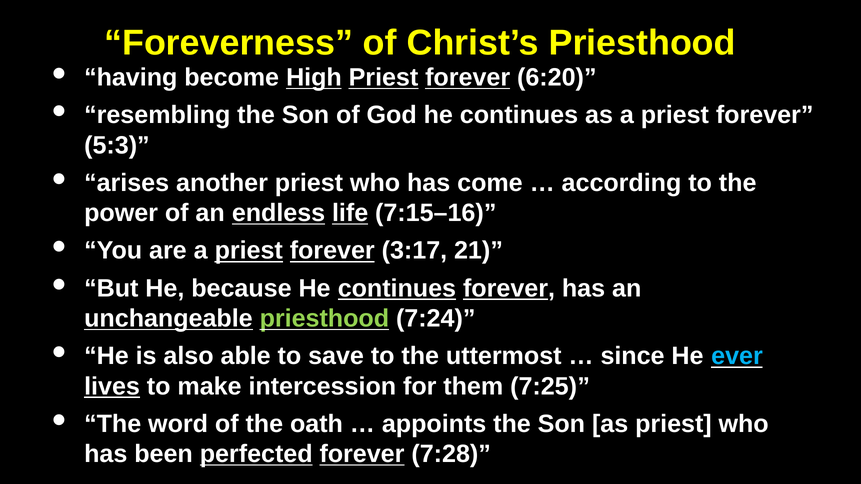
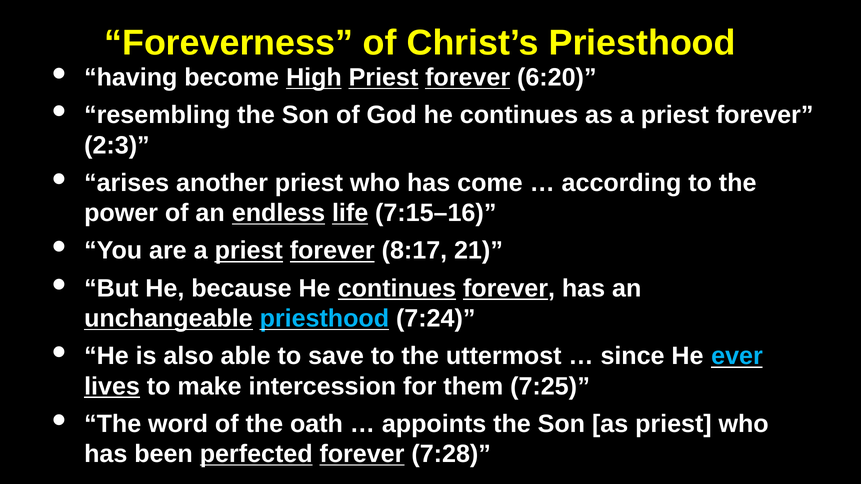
5:3: 5:3 -> 2:3 (117, 145)
3:17: 3:17 -> 8:17 (414, 251)
priesthood colour: light green -> light blue (324, 319)
